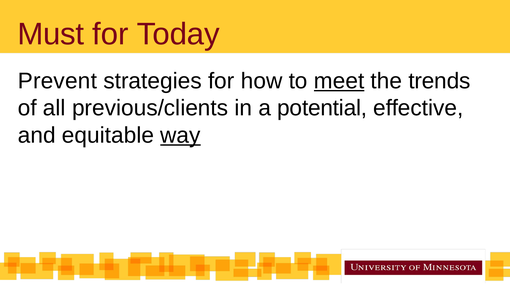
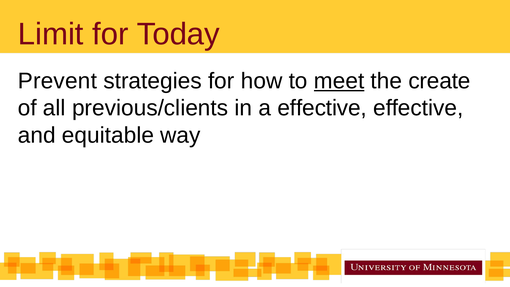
Must: Must -> Limit (51, 34)
trends: trends -> create (439, 81)
a potential: potential -> effective (322, 108)
way underline: present -> none (180, 135)
